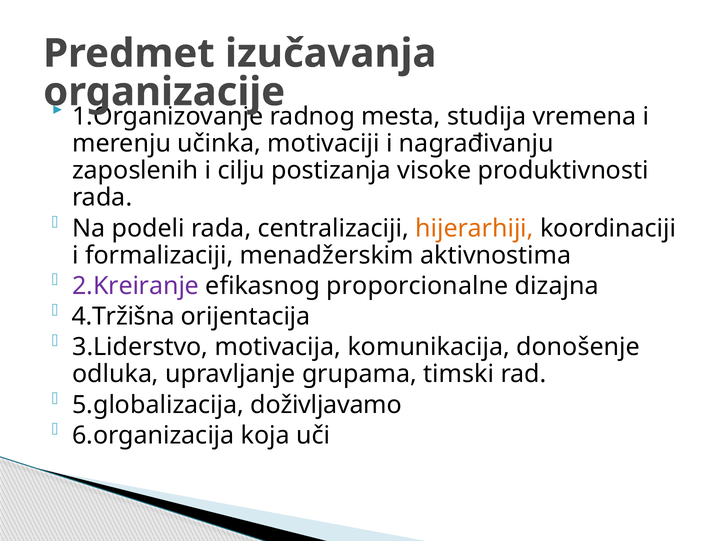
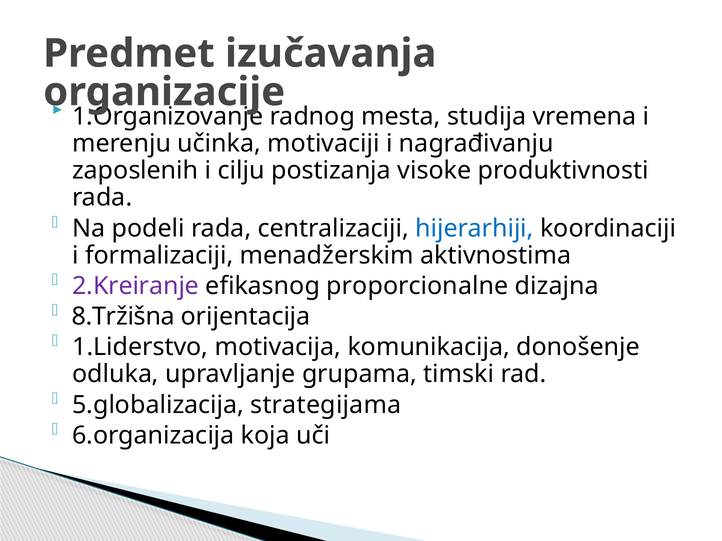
hijerarhiji colour: orange -> blue (474, 229)
4.Tržišna: 4.Tržišna -> 8.Tržišna (123, 317)
3.Liderstvo: 3.Liderstvo -> 1.Liderstvo (140, 347)
doživljavamo: doživljavamo -> strategijama (326, 405)
